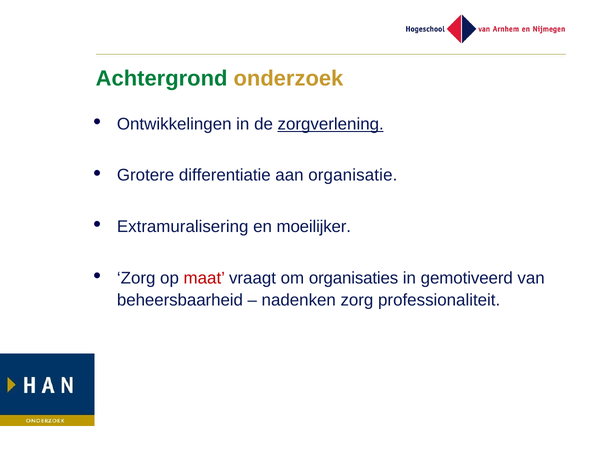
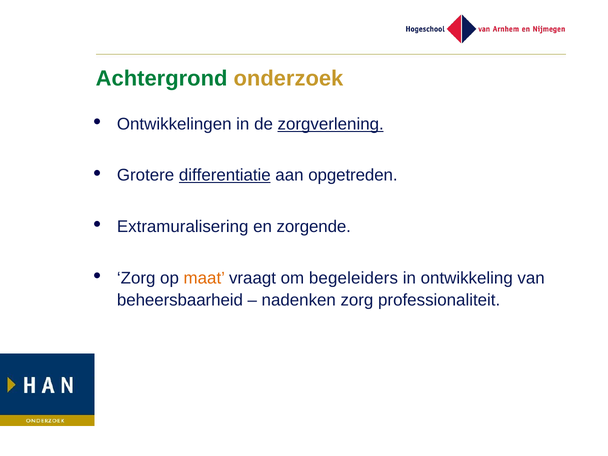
differentiatie underline: none -> present (225, 175)
organisatie: organisatie -> opgetreden (353, 175)
moeilijker: moeilijker -> zorgende (314, 227)
maat colour: red -> orange (204, 278)
organisaties: organisaties -> begeleiders (353, 278)
gemotiveerd: gemotiveerd -> ontwikkeling (467, 278)
